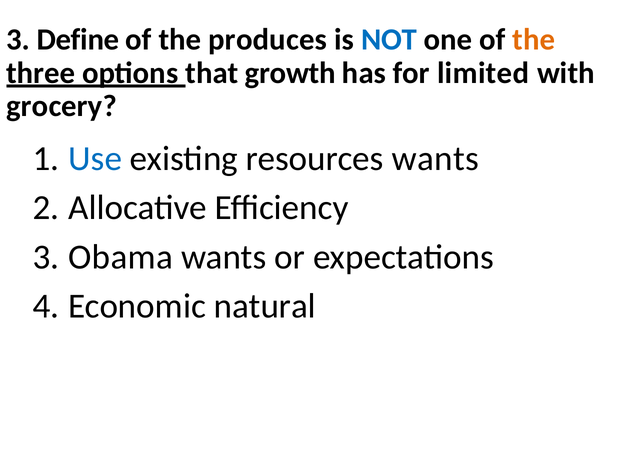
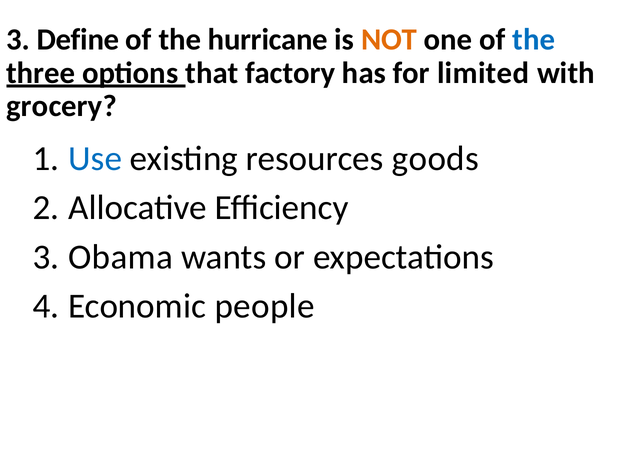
produces: produces -> hurricane (268, 40)
NOT colour: blue -> orange (389, 40)
the colour: orange -> blue (534, 40)
growth: growth -> factory (290, 73)
resources wants: wants -> goods (435, 159)
natural: natural -> people (265, 306)
